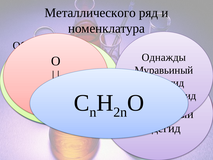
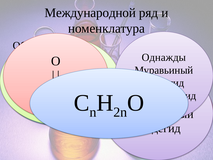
Металлического: Металлического -> Международной (90, 13)
